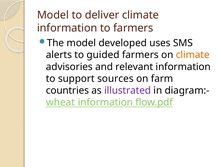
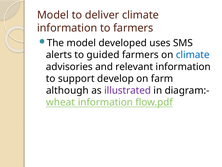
climate colour: orange -> blue (193, 55)
sources: sources -> develop (115, 78)
countries: countries -> although (67, 90)
